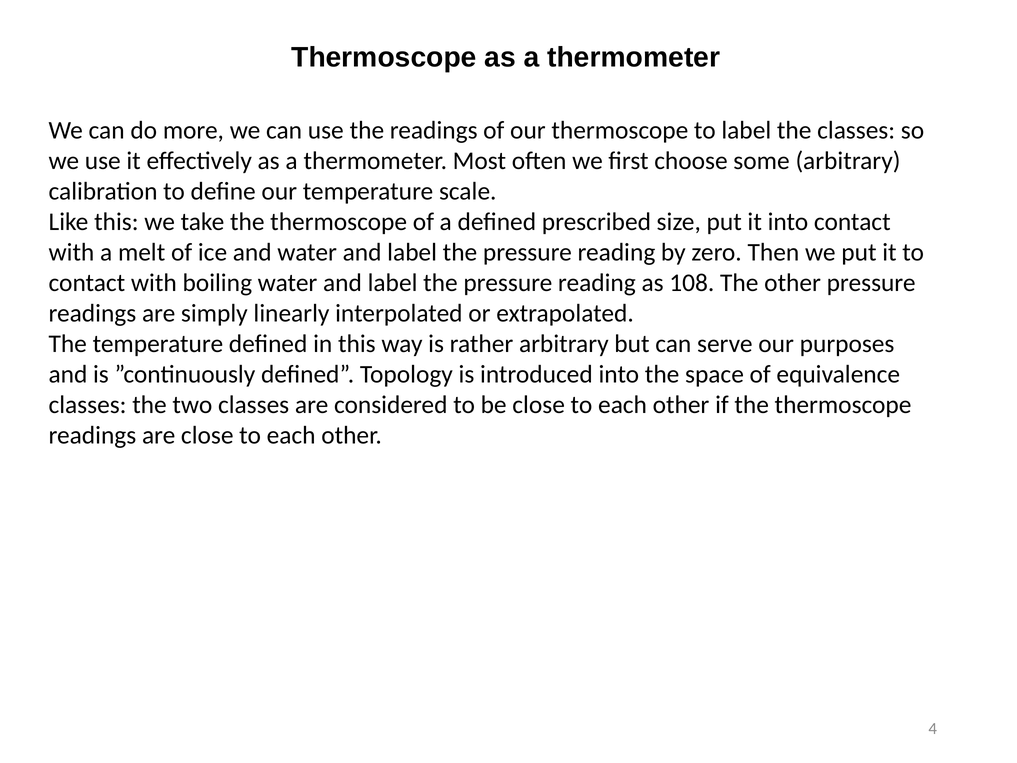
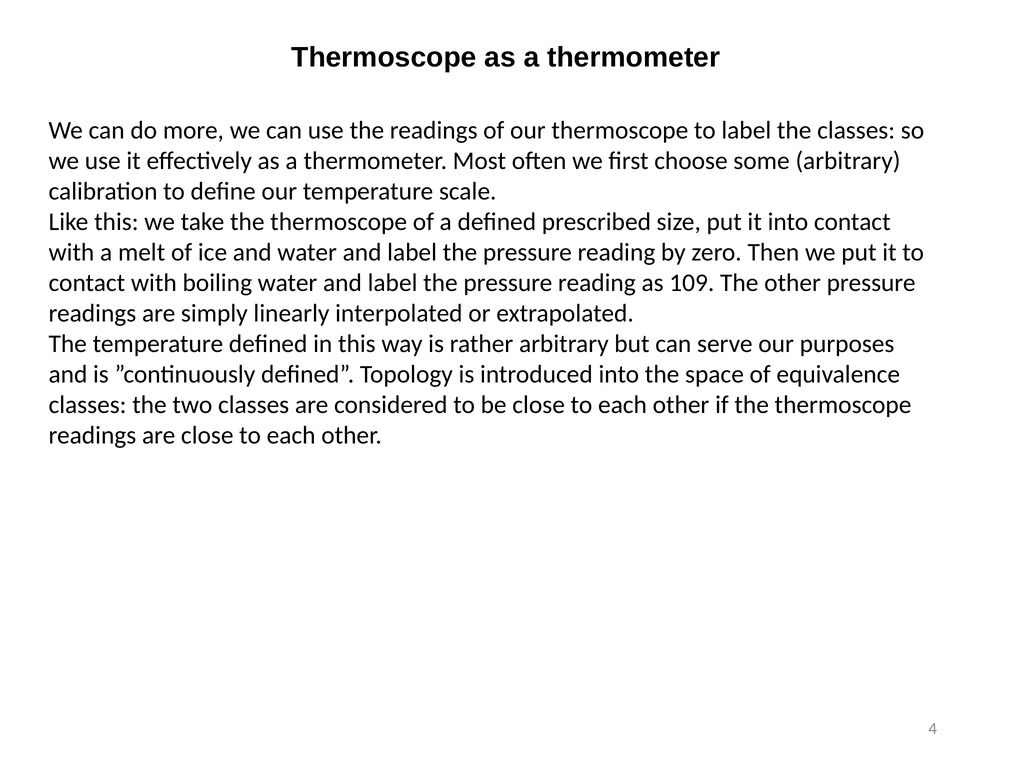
108: 108 -> 109 (692, 283)
